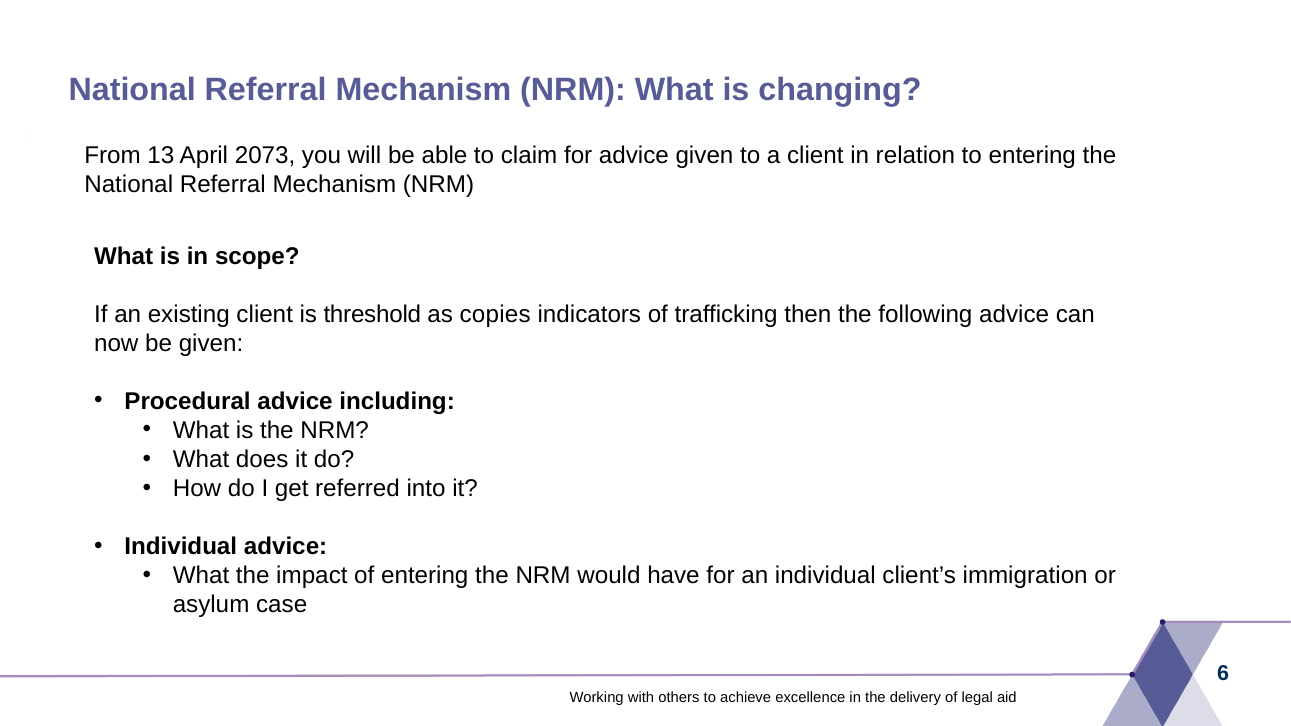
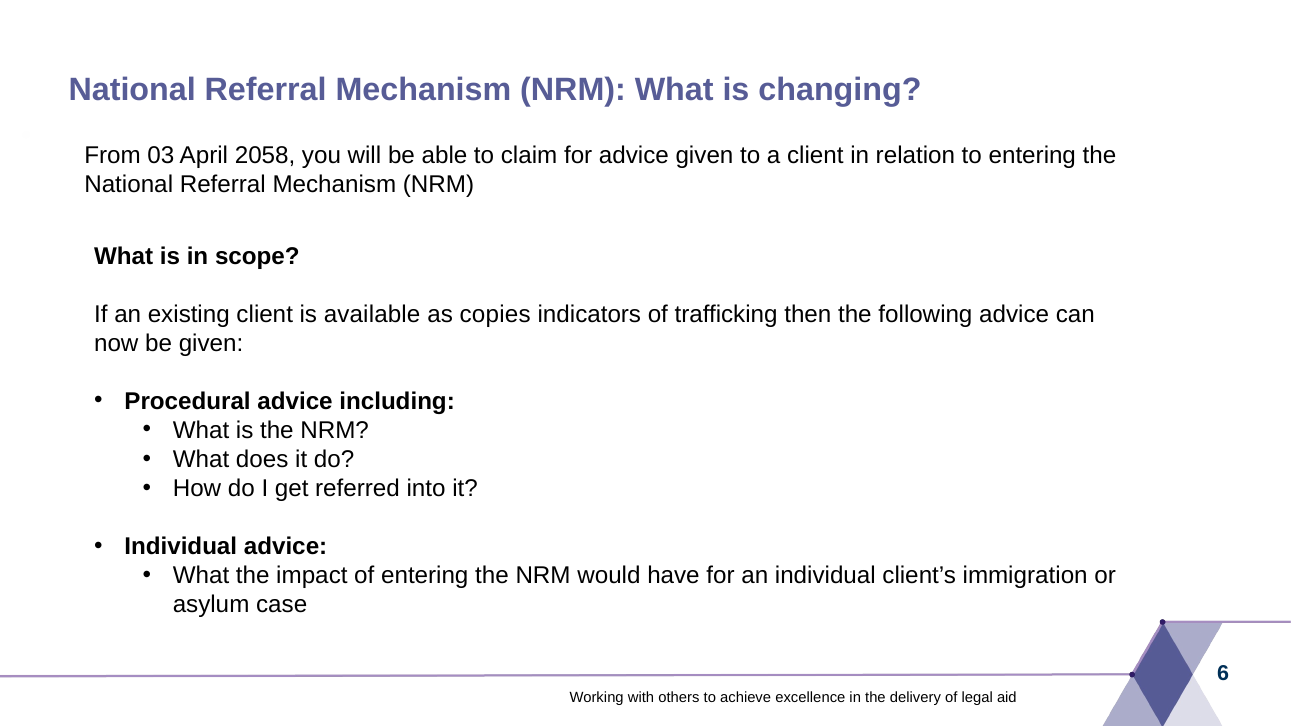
13: 13 -> 03 (161, 156)
2073: 2073 -> 2058 (265, 156)
threshold: threshold -> available (372, 314)
